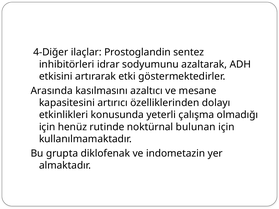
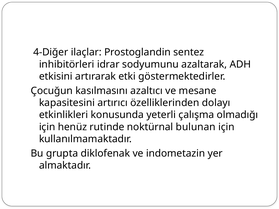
Arasında: Arasında -> Çocuğun (52, 91)
